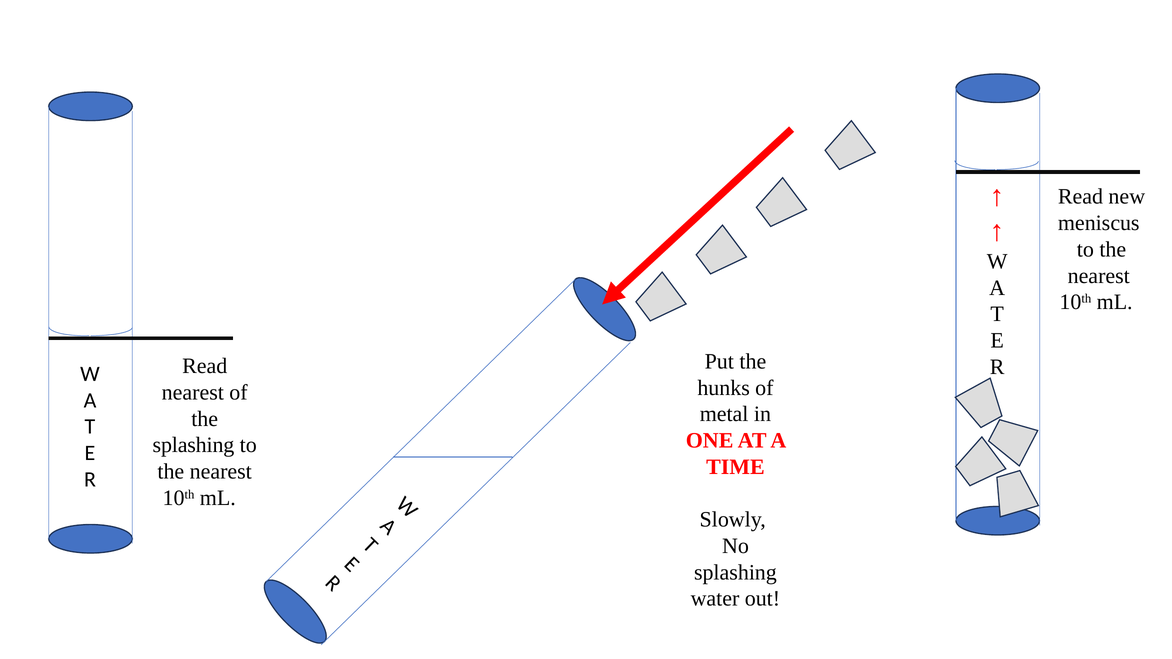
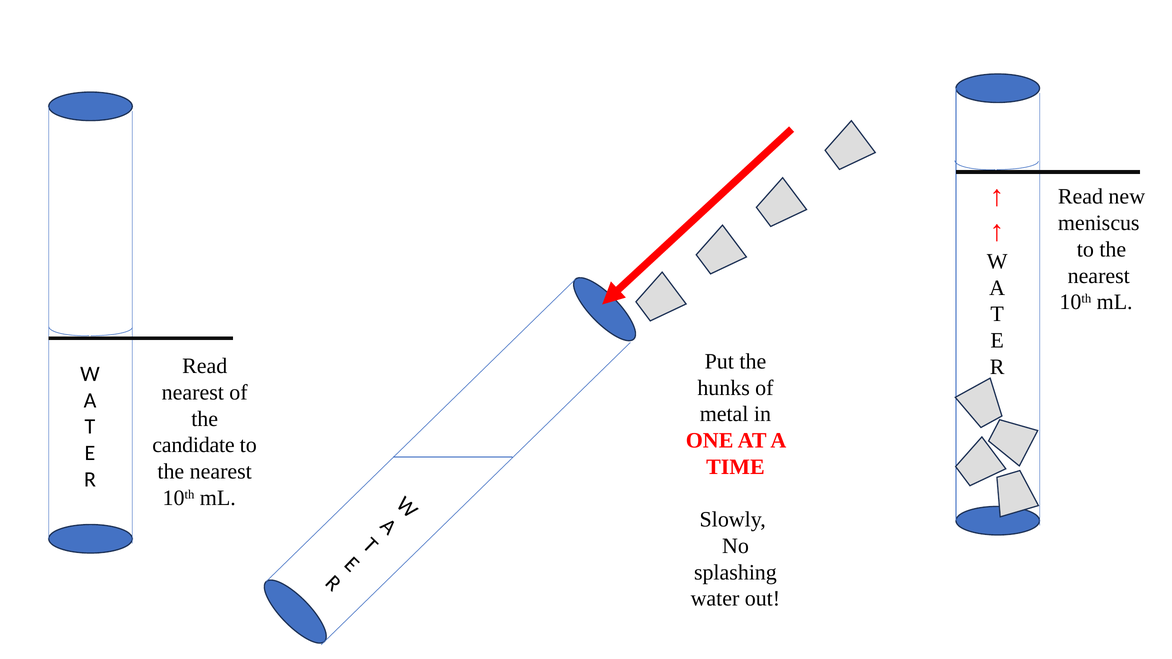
splashing: splashing -> candidate (194, 445)
